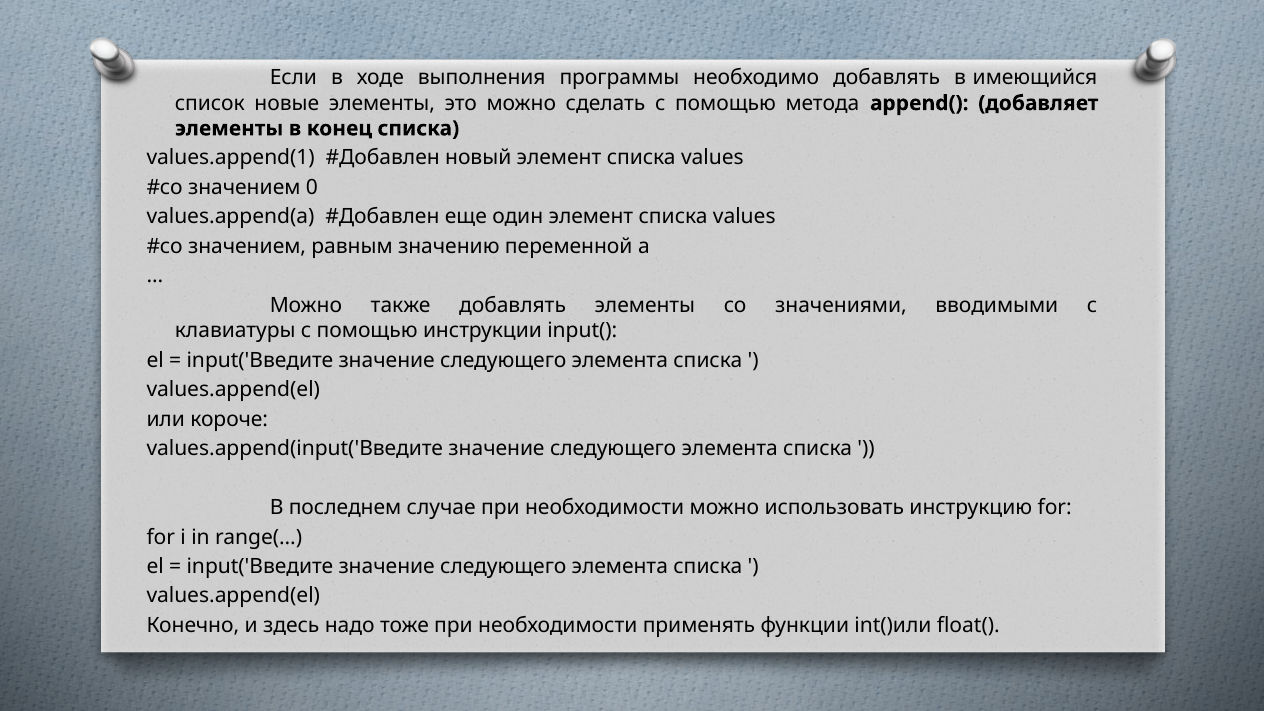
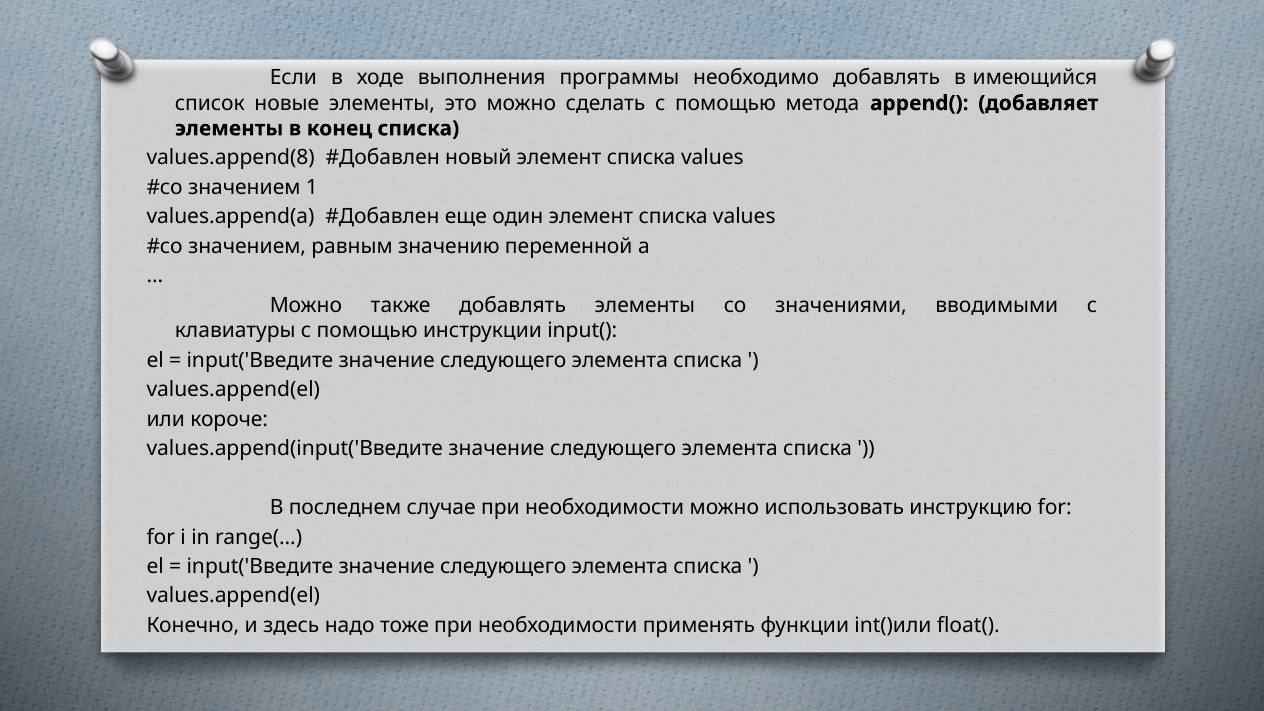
values.append(1: values.append(1 -> values.append(8 (231, 158)
0: 0 -> 1 (312, 187)
